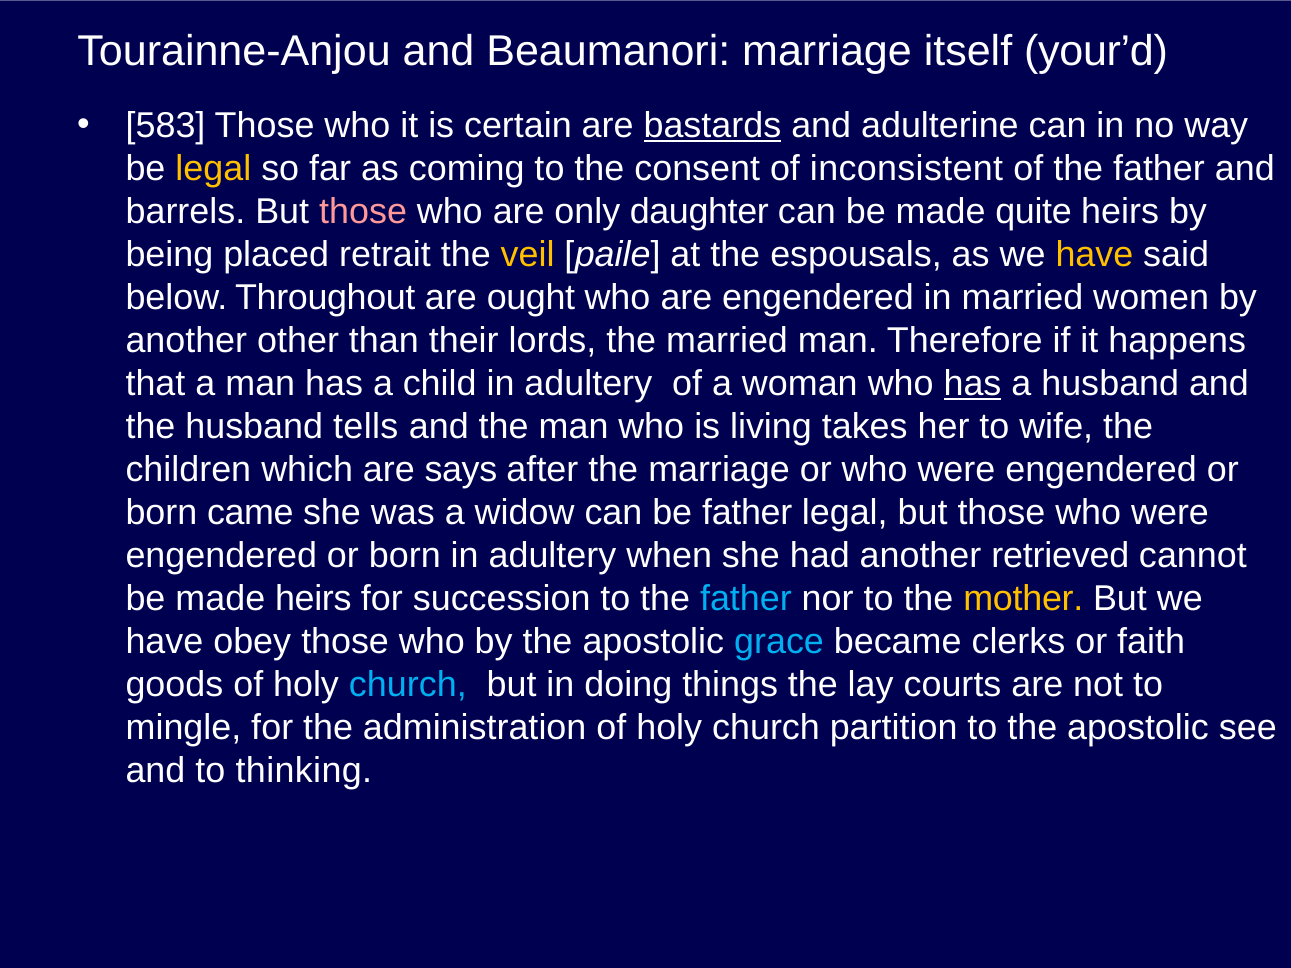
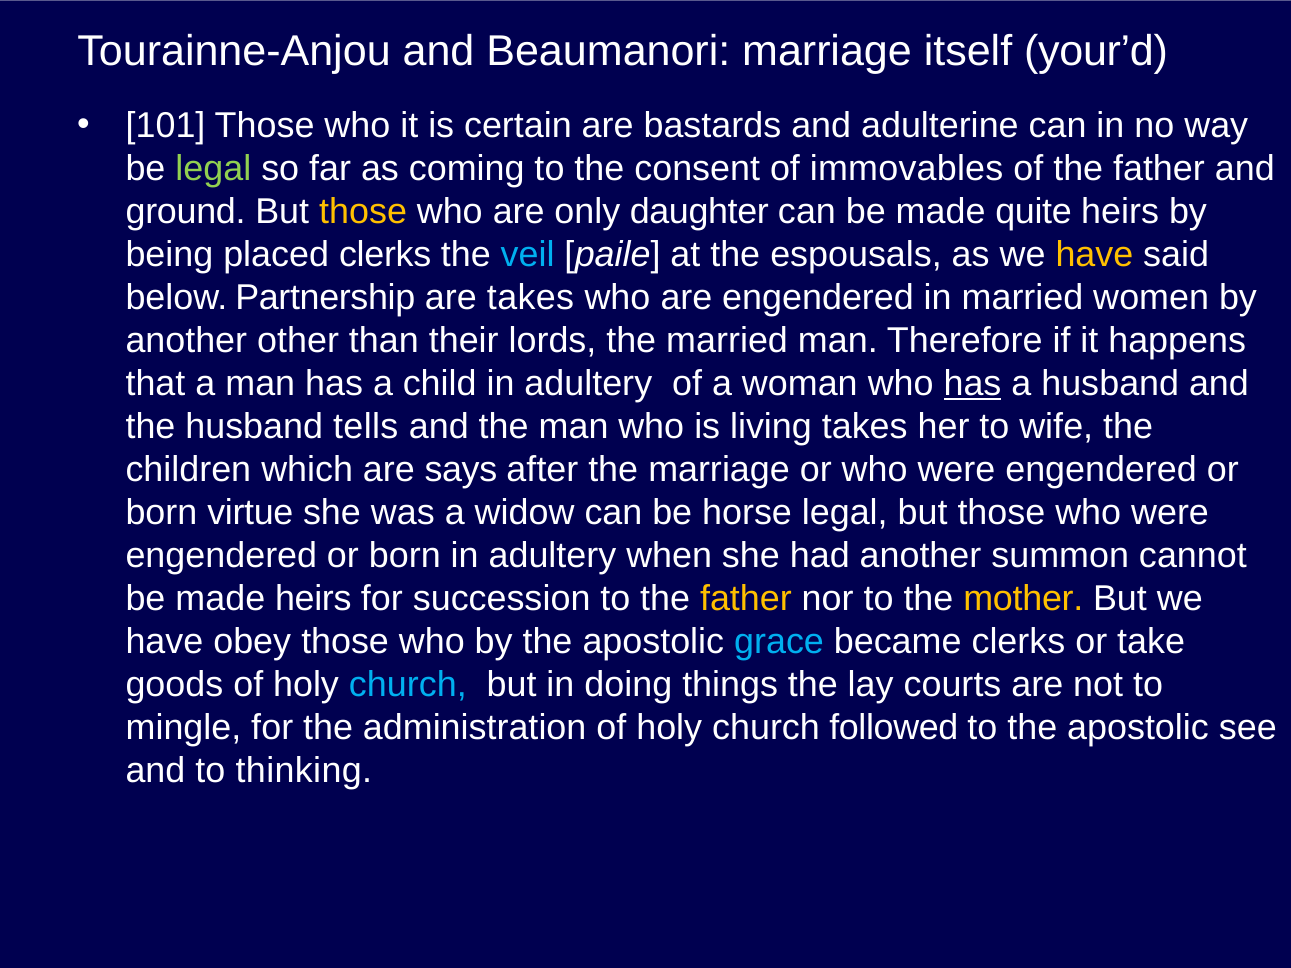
583: 583 -> 101 (166, 126)
bastards underline: present -> none (712, 126)
legal colour: yellow -> light green (213, 169)
inconsistent: inconsistent -> immovables (907, 169)
barrels: barrels -> ground (186, 212)
those colour: pink -> yellow (363, 212)
placed retrait: retrait -> clerks (385, 255)
veil colour: yellow -> light blue (528, 255)
Throughout: Throughout -> Partnership (325, 298)
are ought: ought -> takes (531, 298)
came: came -> virtue (250, 513)
be father: father -> horse (747, 513)
retrieved: retrieved -> summon (1060, 556)
father colour: light blue -> yellow (746, 599)
faith: faith -> take (1151, 642)
partition: partition -> followed (894, 728)
